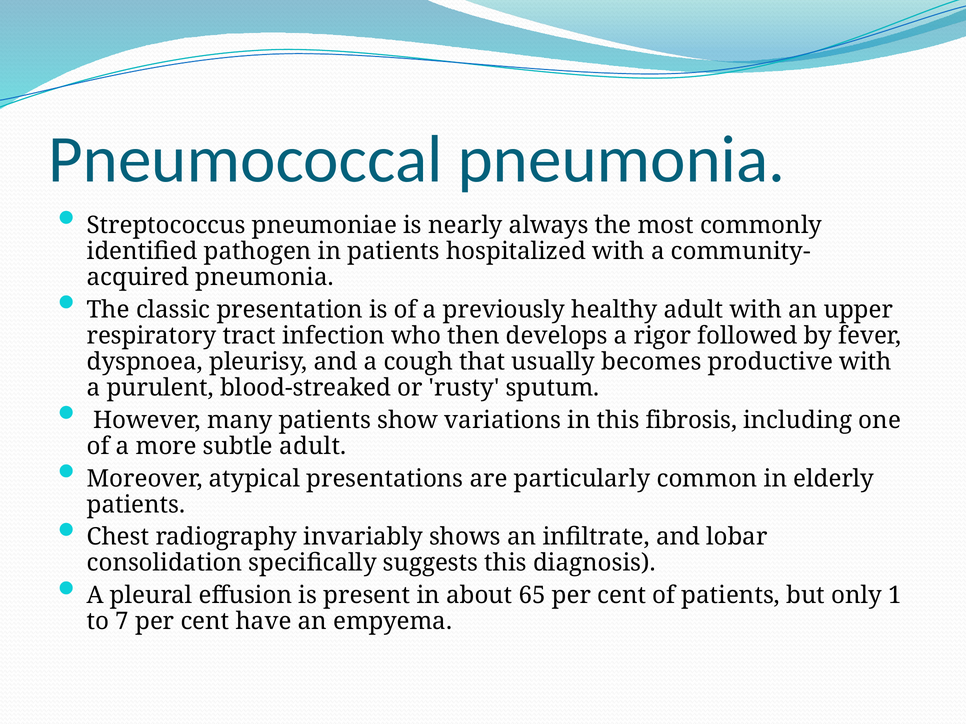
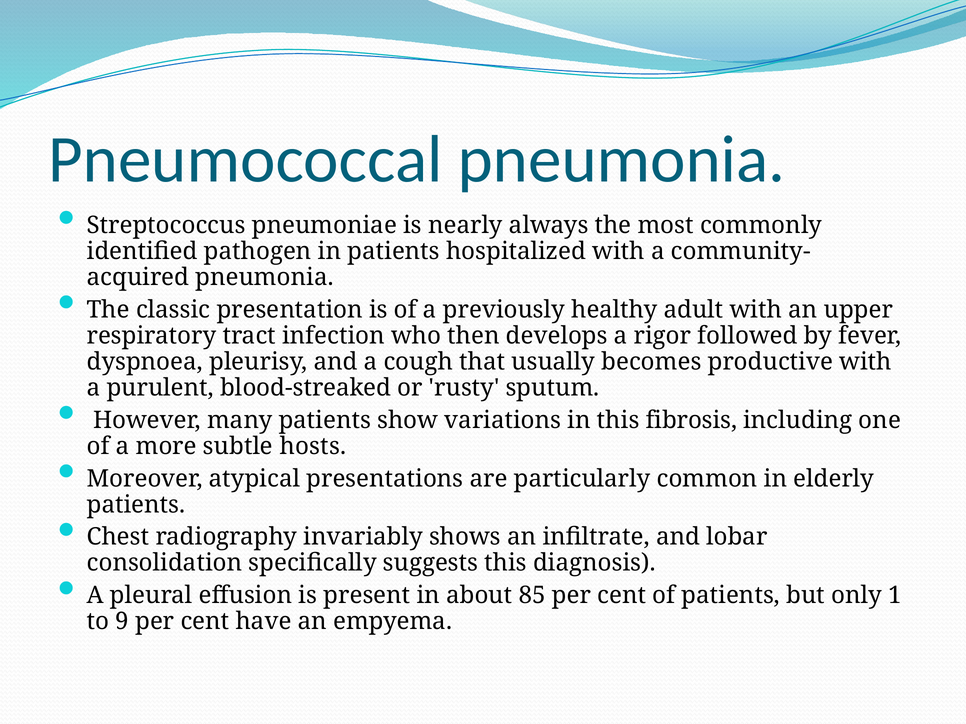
subtle adult: adult -> hosts (313, 447)
65: 65 -> 85 (532, 596)
7: 7 -> 9 (122, 622)
